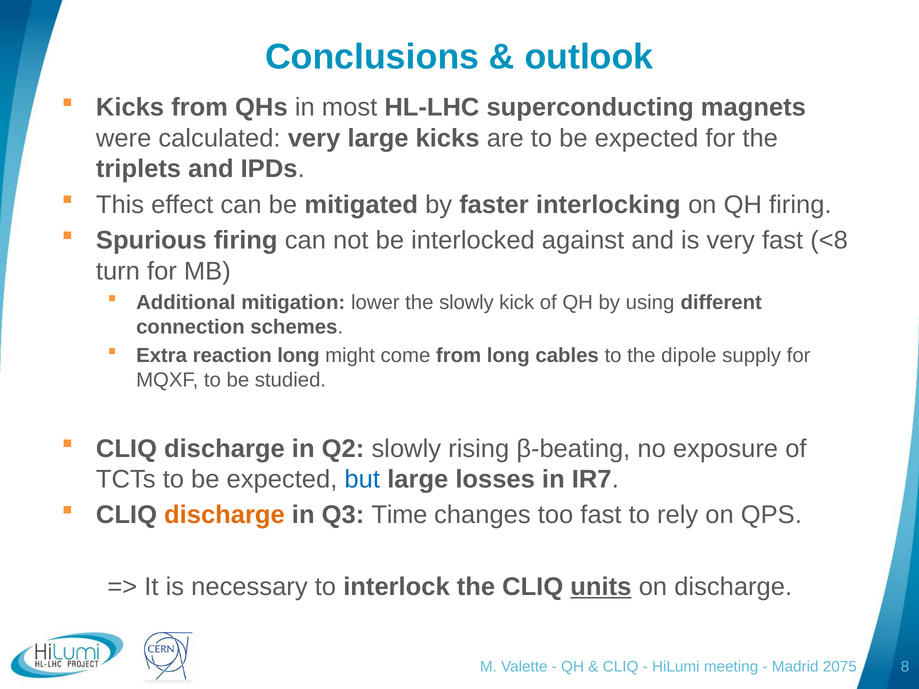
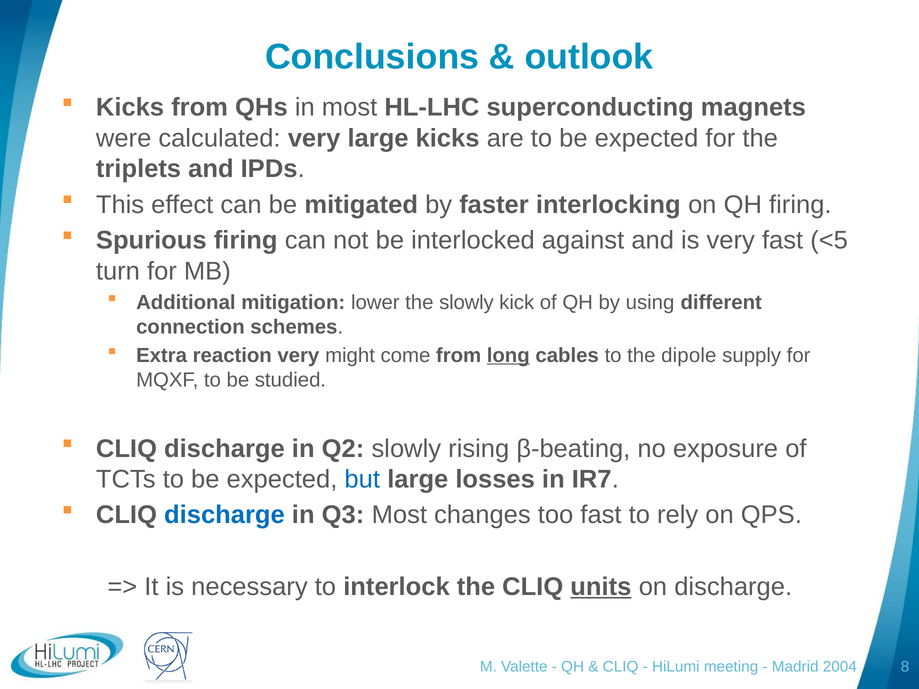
<8: <8 -> <5 (829, 241)
reaction long: long -> very (298, 355)
long underline: none -> present (508, 355)
discharge colour: orange -> blue (224, 515)
Q3 Time: Time -> Most (399, 515)
2075: 2075 -> 2004 (840, 667)
